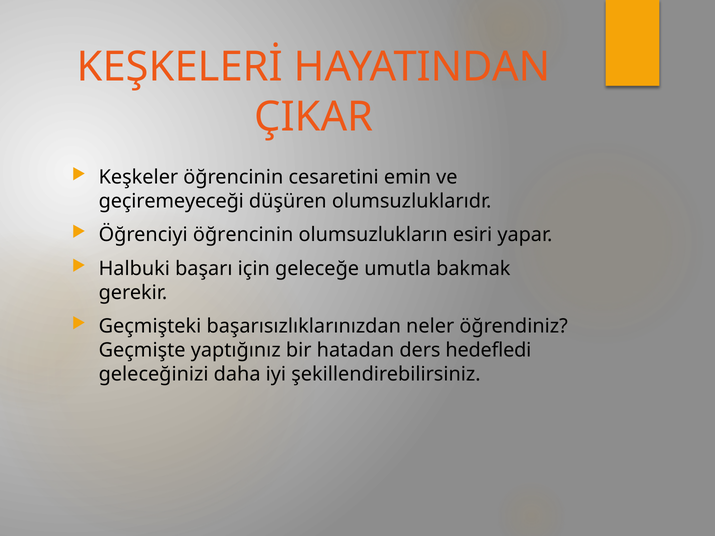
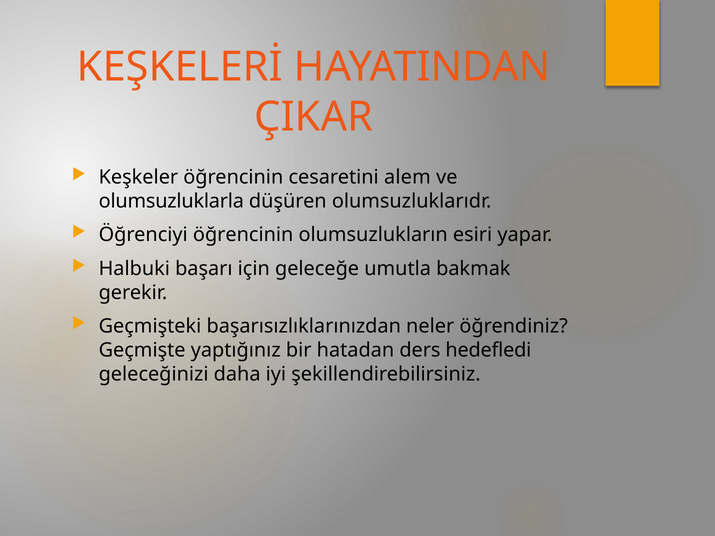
emin: emin -> alem (407, 177)
geçiremeyeceği: geçiremeyeceği -> olumsuzluklarla (171, 201)
